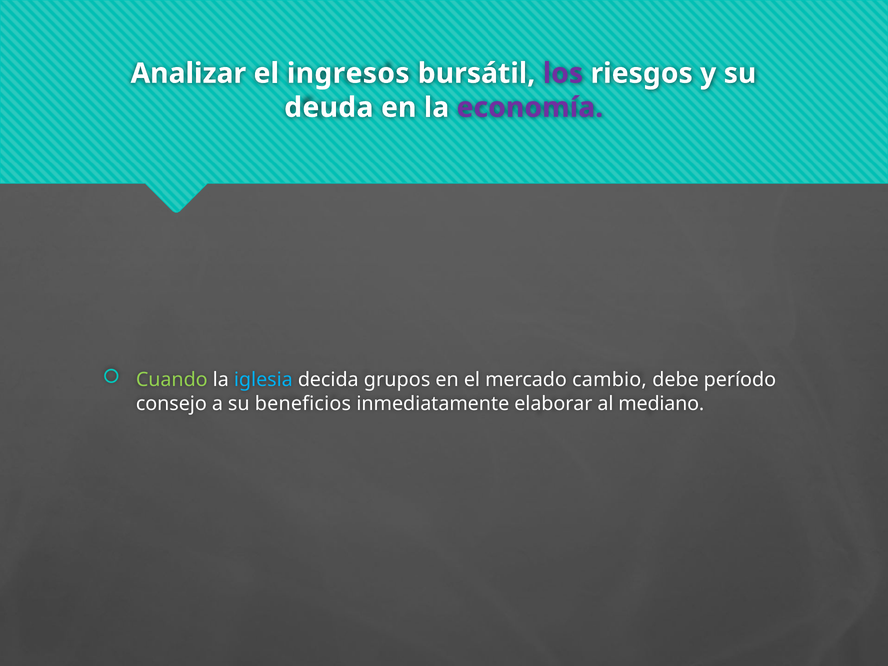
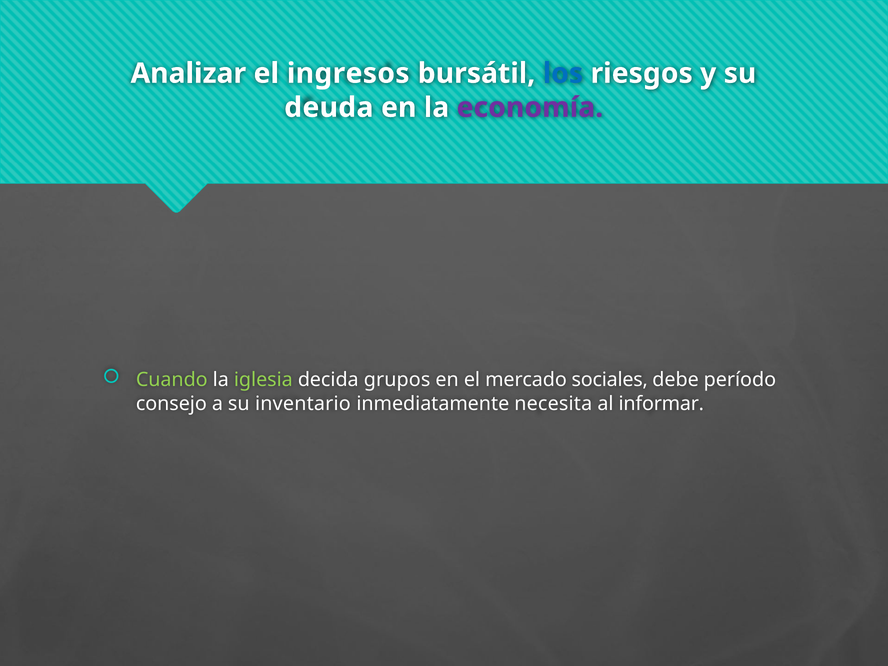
los colour: purple -> blue (563, 73)
iglesia colour: light blue -> light green (263, 380)
cambio: cambio -> sociales (610, 380)
beneficios: beneficios -> inventario (303, 404)
elaborar: elaborar -> necesita (553, 404)
mediano: mediano -> informar (661, 404)
